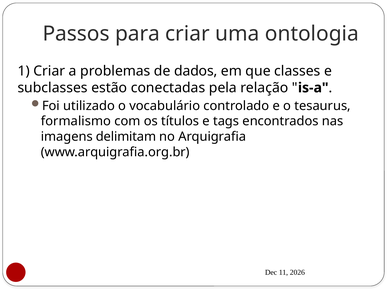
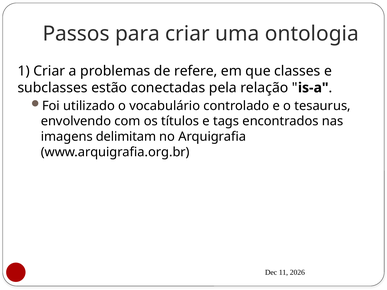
dados: dados -> refere (196, 71)
formalismo: formalismo -> envolvendo (76, 121)
